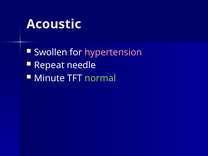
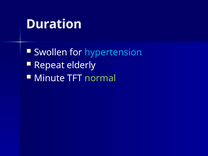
Acoustic: Acoustic -> Duration (54, 24)
hypertension colour: pink -> light blue (113, 52)
needle: needle -> elderly (81, 65)
